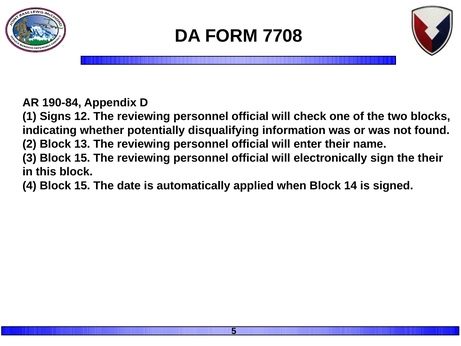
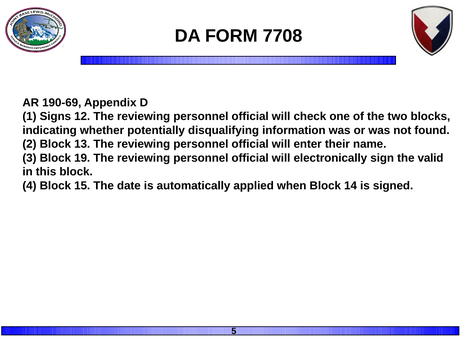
190-84: 190-84 -> 190-69 (62, 103)
3 Block 15: 15 -> 19 (82, 158)
the their: their -> valid (431, 158)
